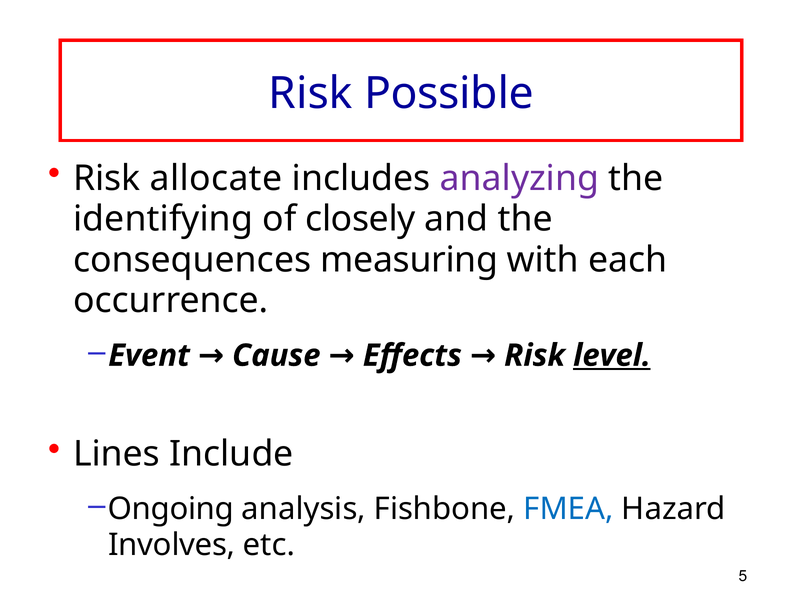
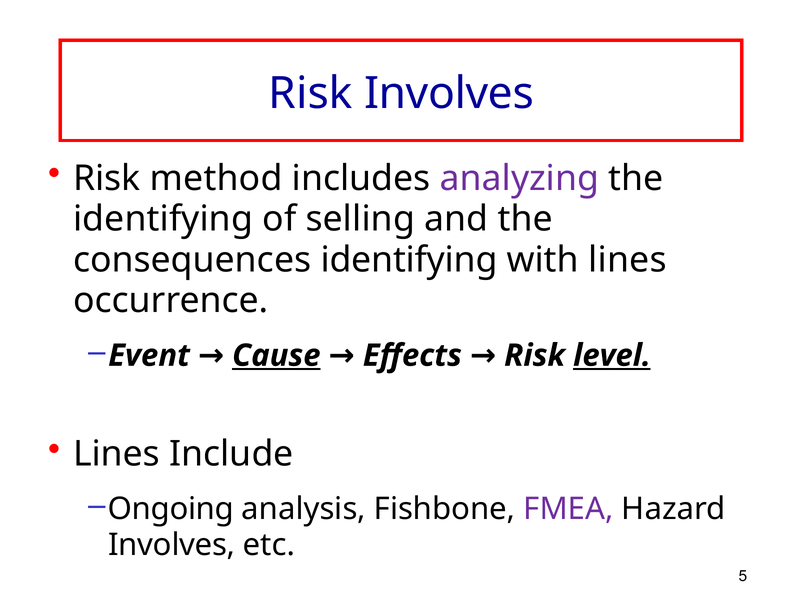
Risk Possible: Possible -> Involves (449, 93)
allocate: allocate -> method (216, 178)
closely: closely -> selling (360, 219)
consequences measuring: measuring -> identifying (409, 260)
with each: each -> lines (627, 260)
Cause underline: none -> present (276, 355)
FMEA colour: blue -> purple (568, 509)
